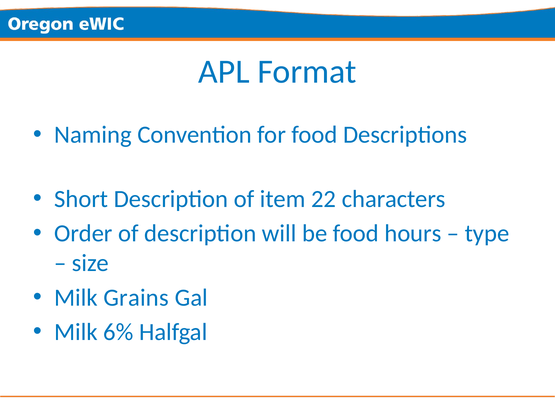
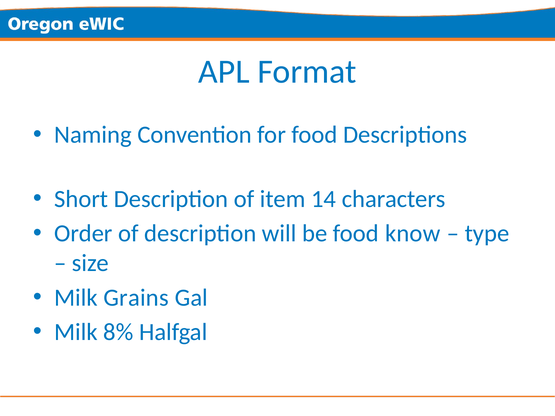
22: 22 -> 14 (324, 199)
hours: hours -> know (413, 234)
6%: 6% -> 8% (118, 332)
